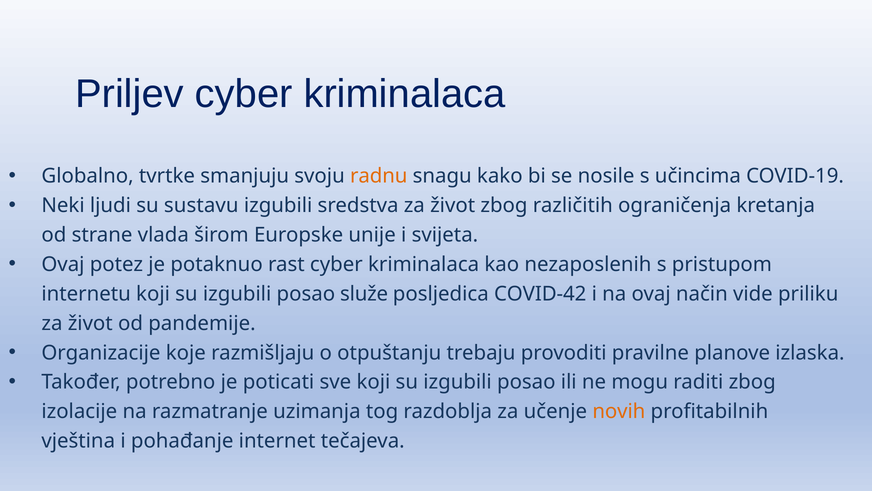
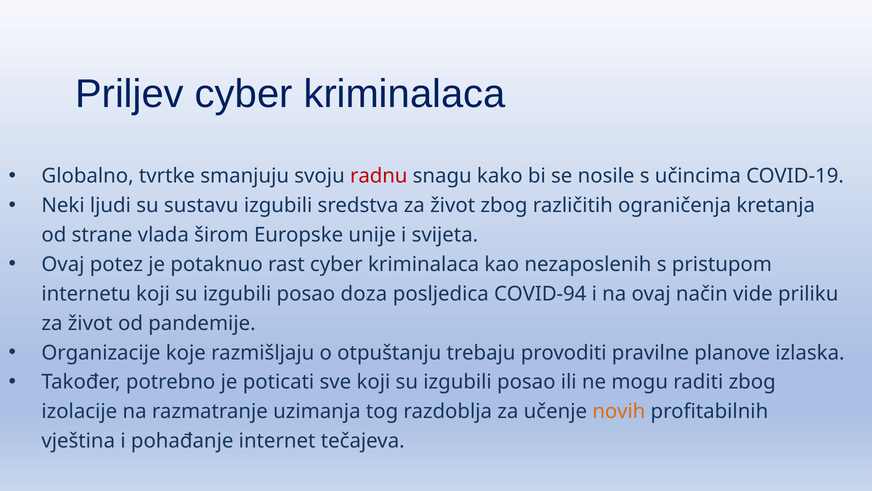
radnu colour: orange -> red (379, 176)
služe: služe -> doza (364, 294)
COVID-42: COVID-42 -> COVID-94 (540, 294)
